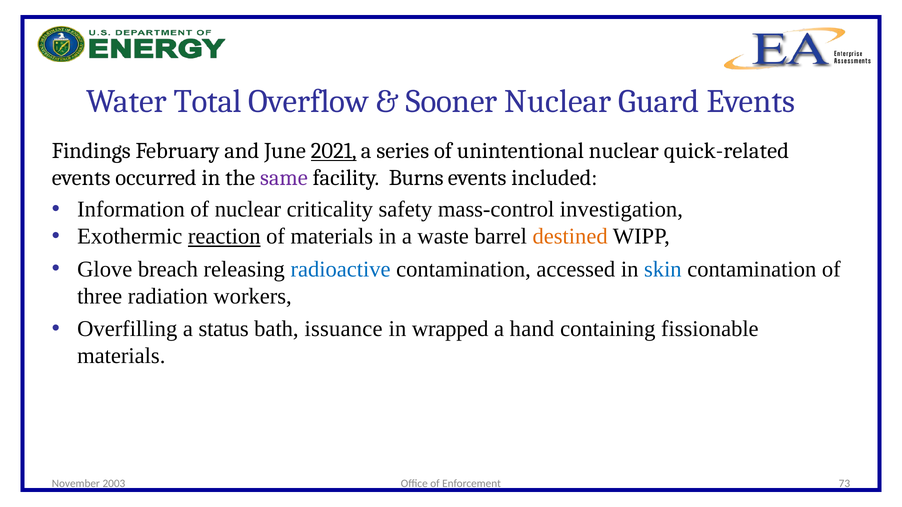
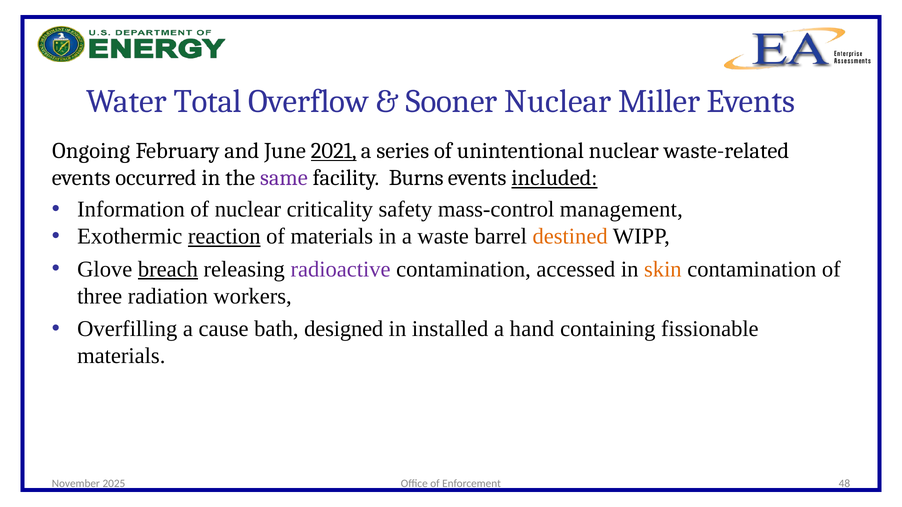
Guard: Guard -> Miller (659, 101)
Findings: Findings -> Ongoing (91, 151)
quick-related: quick-related -> waste-related (726, 151)
included underline: none -> present (554, 178)
investigation: investigation -> management (621, 210)
breach underline: none -> present (168, 269)
radioactive colour: blue -> purple (341, 269)
skin colour: blue -> orange (663, 269)
status: status -> cause (224, 329)
issuance: issuance -> designed (344, 329)
wrapped: wrapped -> installed (450, 329)
73: 73 -> 48 (844, 484)
2003: 2003 -> 2025 (114, 484)
